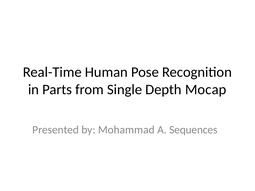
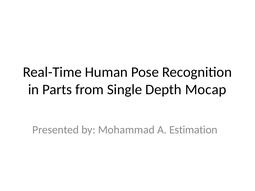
Sequences: Sequences -> Estimation (193, 130)
